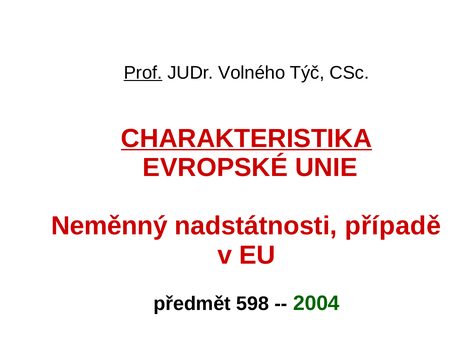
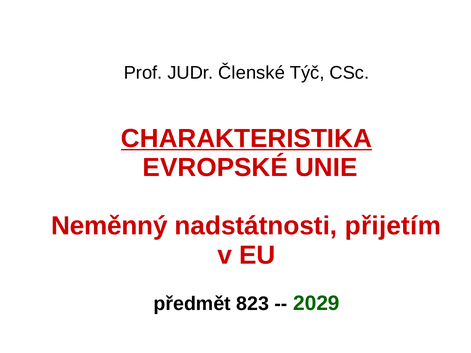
Prof underline: present -> none (143, 73)
Volného: Volného -> Členské (252, 73)
případě: případě -> přijetím (393, 226)
598: 598 -> 823 (253, 304)
2004: 2004 -> 2029 (316, 303)
